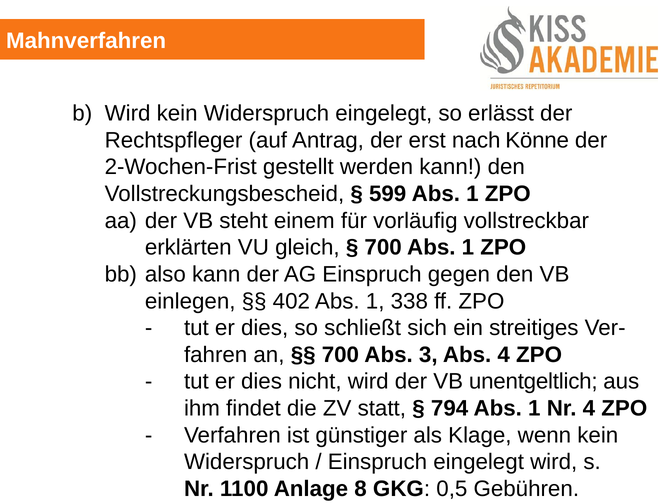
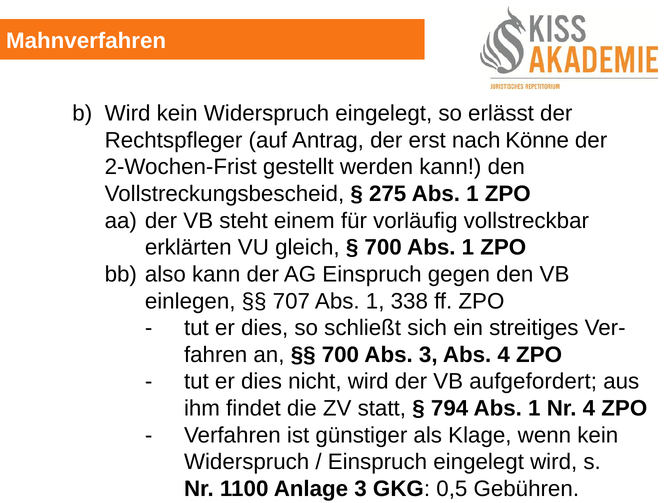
599: 599 -> 275 (388, 194)
402: 402 -> 707 (291, 301)
unentgeltlich: unentgeltlich -> aufgefordert (533, 381)
Anlage 8: 8 -> 3 (361, 488)
